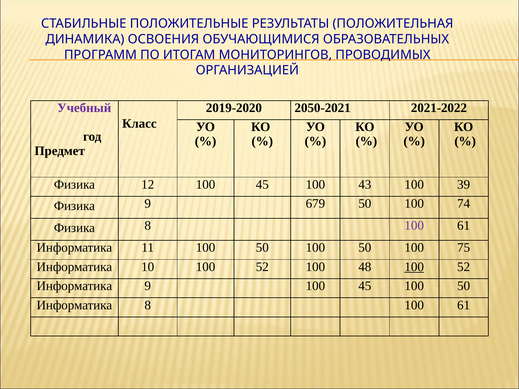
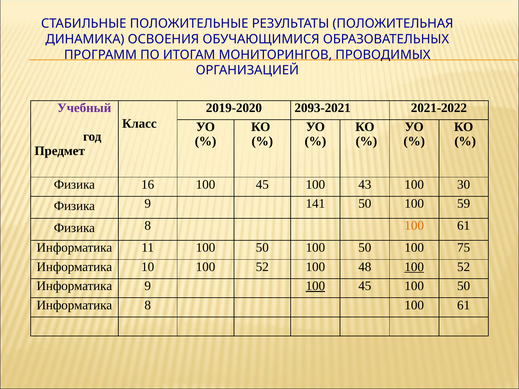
2050-2021: 2050-2021 -> 2093-2021 (323, 108)
12: 12 -> 16 (148, 185)
39: 39 -> 30 (464, 185)
679: 679 -> 141 (315, 204)
74: 74 -> 59 (464, 204)
100 colour: purple -> orange (414, 226)
100 underline: none -> present (315, 286)
